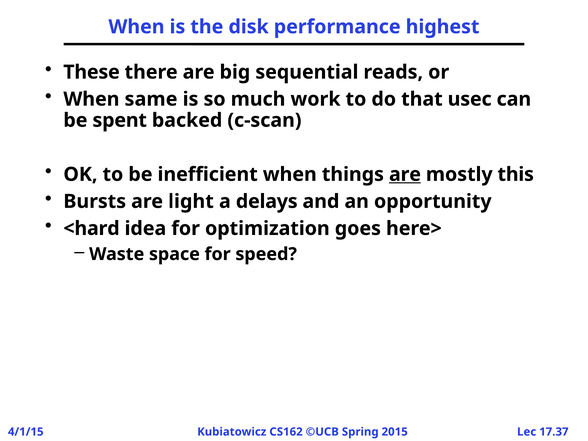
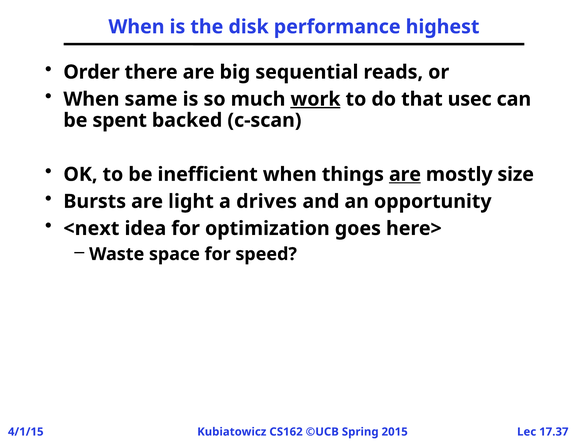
These: These -> Order (92, 72)
work underline: none -> present (315, 99)
this: this -> size (516, 174)
delays: delays -> drives (267, 201)
<hard: <hard -> <next (91, 228)
